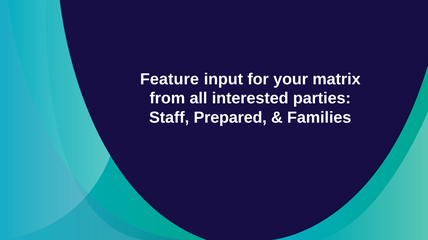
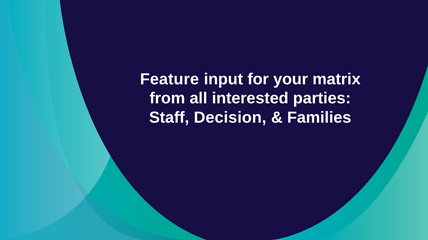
Prepared: Prepared -> Decision (230, 118)
